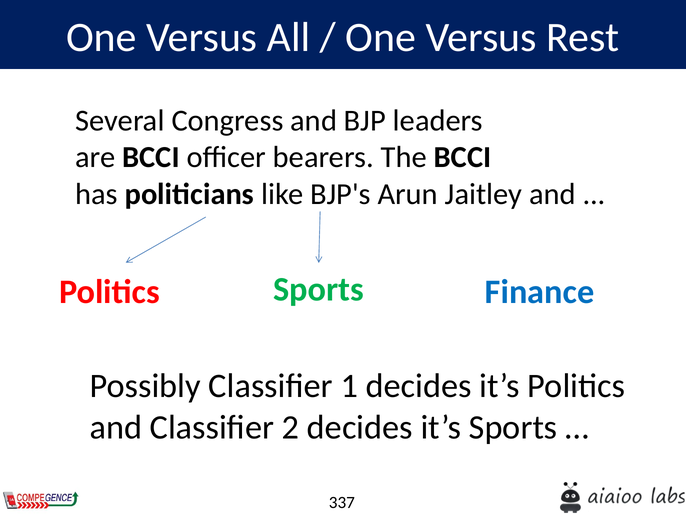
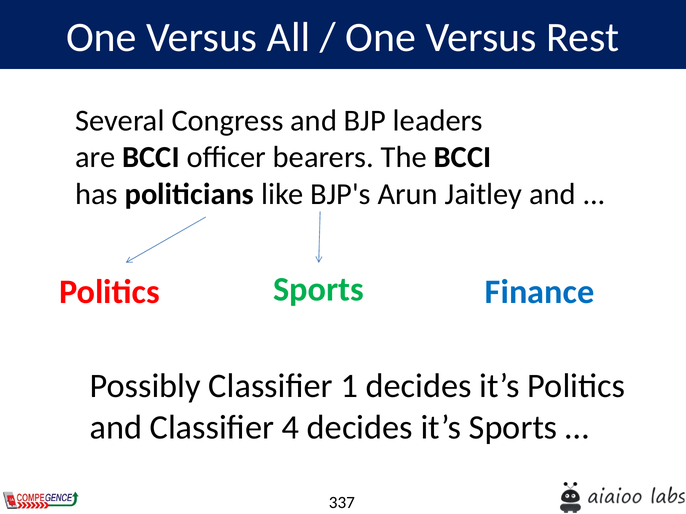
2: 2 -> 4 (291, 428)
